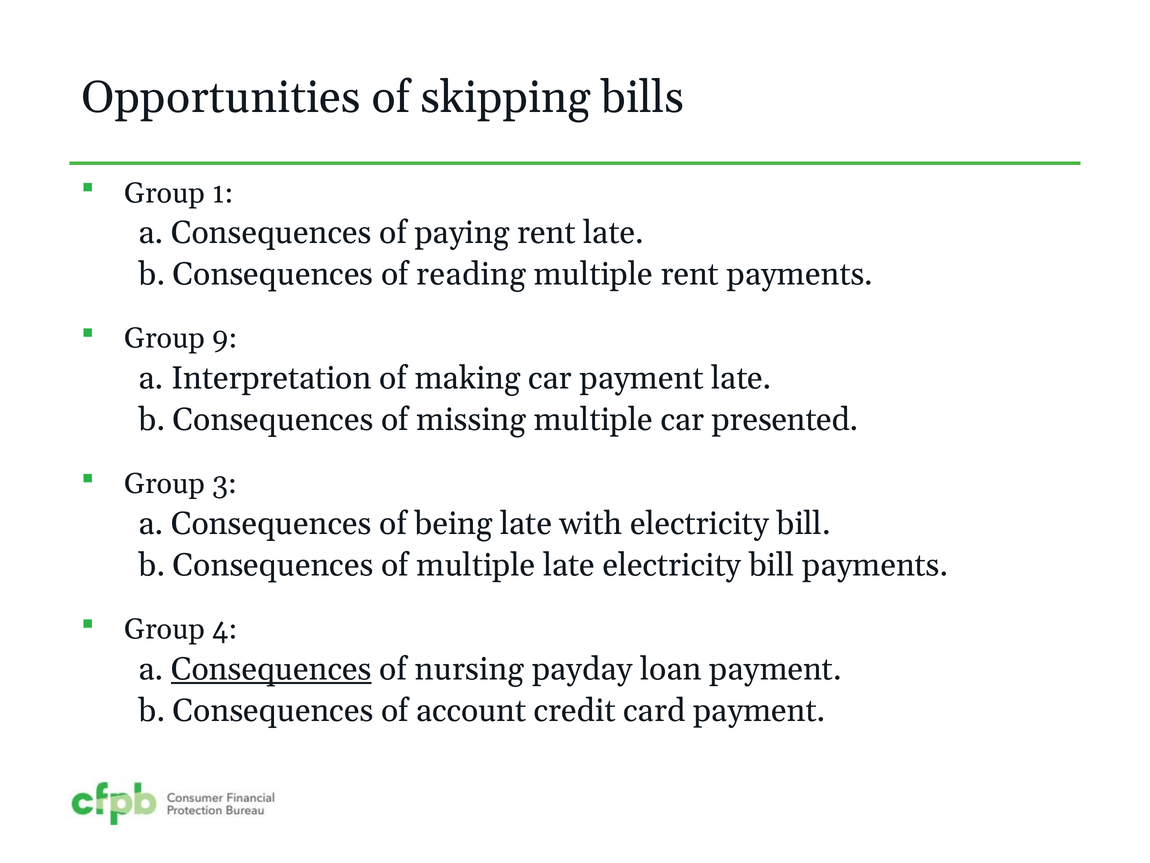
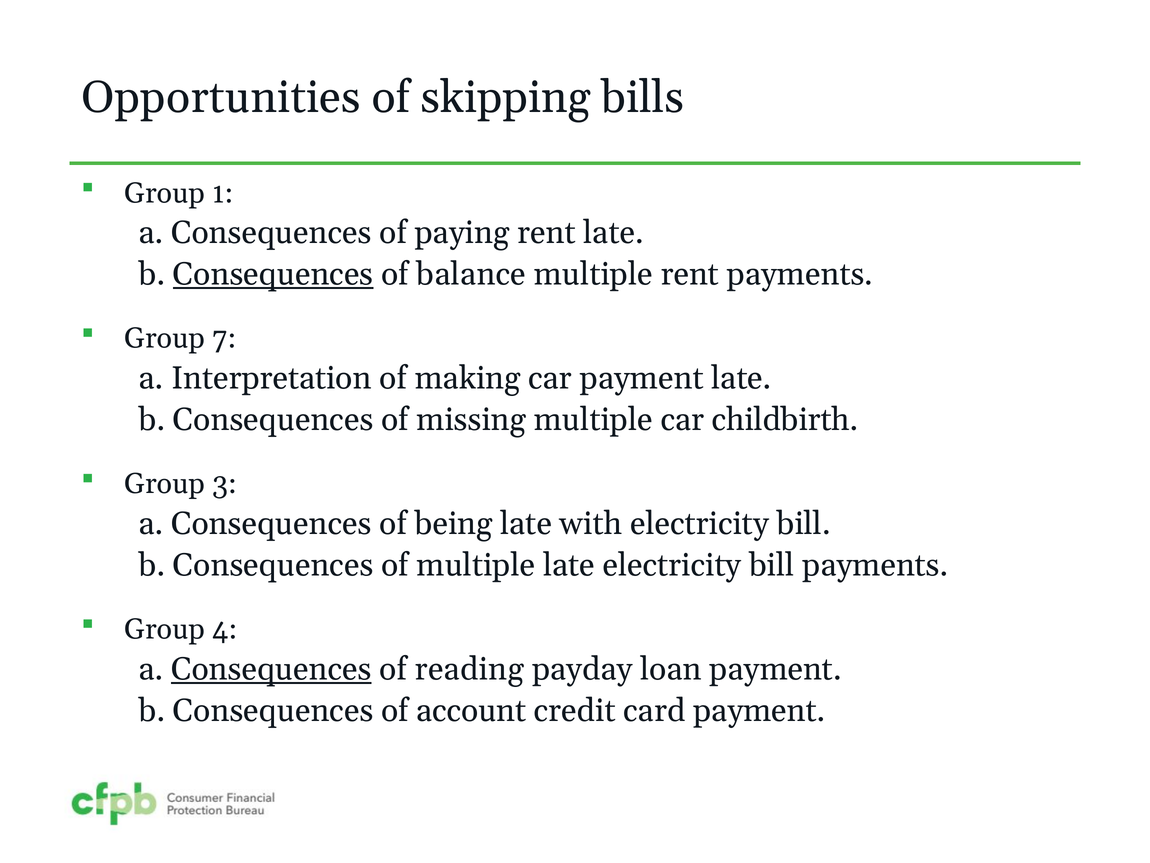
Consequences underline: none -> present (273, 274)
reading: reading -> balance (471, 274)
9: 9 -> 7 (225, 338)
presented: presented -> childbirth (785, 420)
nursing: nursing -> reading (469, 669)
